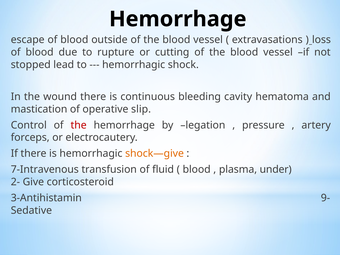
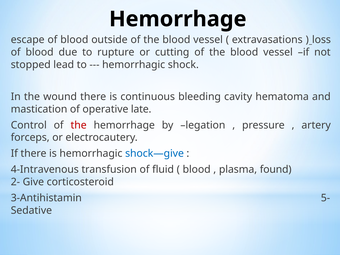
slip: slip -> late (141, 109)
shock—give colour: orange -> blue (155, 153)
7-Intravenous: 7-Intravenous -> 4-Intravenous (45, 169)
under: under -> found (276, 169)
9-: 9- -> 5- (325, 198)
